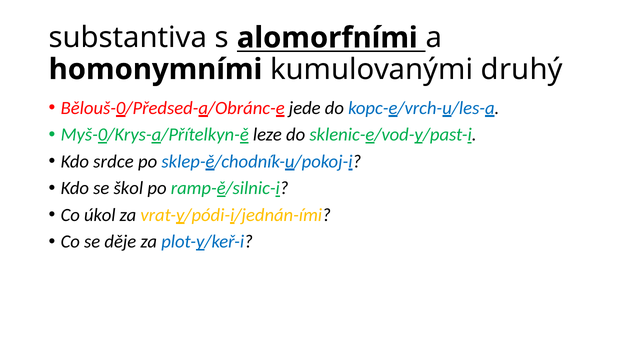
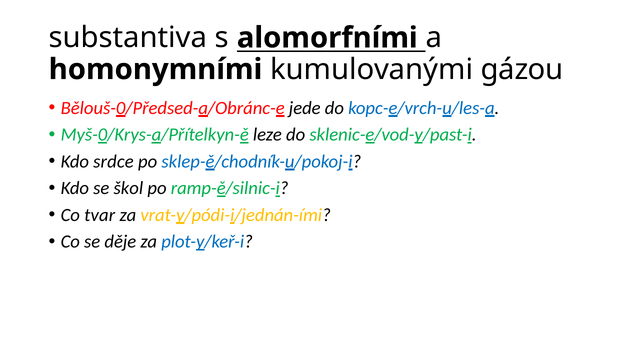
druhý: druhý -> gázou (522, 70)
úkol: úkol -> tvar (100, 215)
